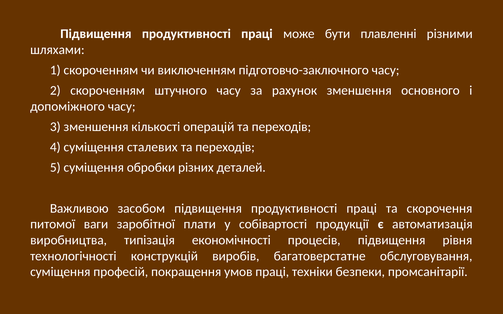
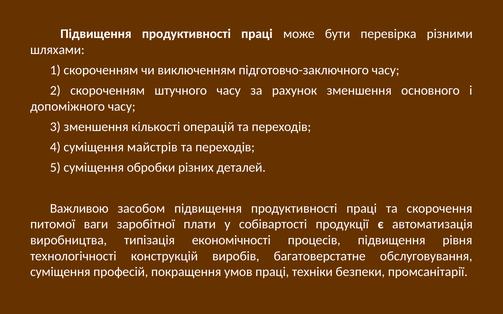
плавленні: плавленні -> перевірка (388, 34)
сталевих: сталевих -> майстрів (152, 147)
